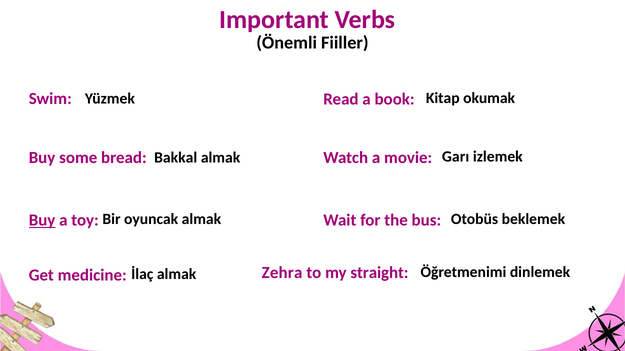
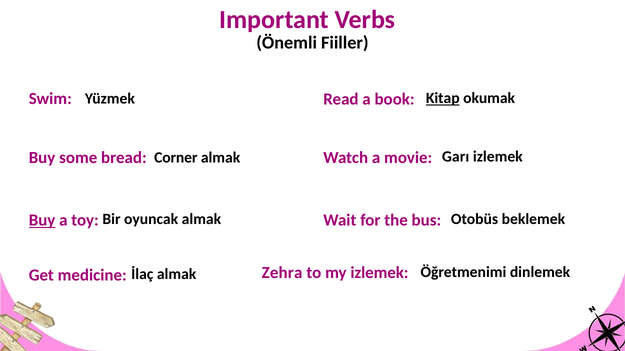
Kitap underline: none -> present (443, 98)
Bakkal: Bakkal -> Corner (176, 158)
my straight: straight -> izlemek (379, 273)
